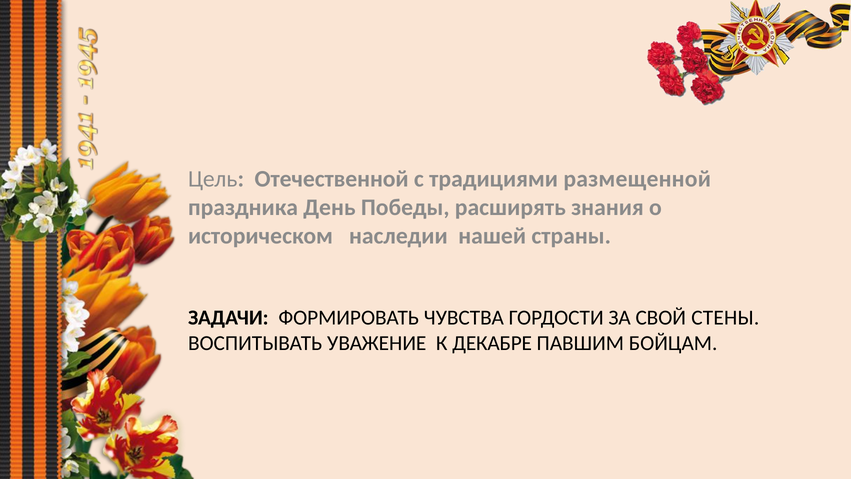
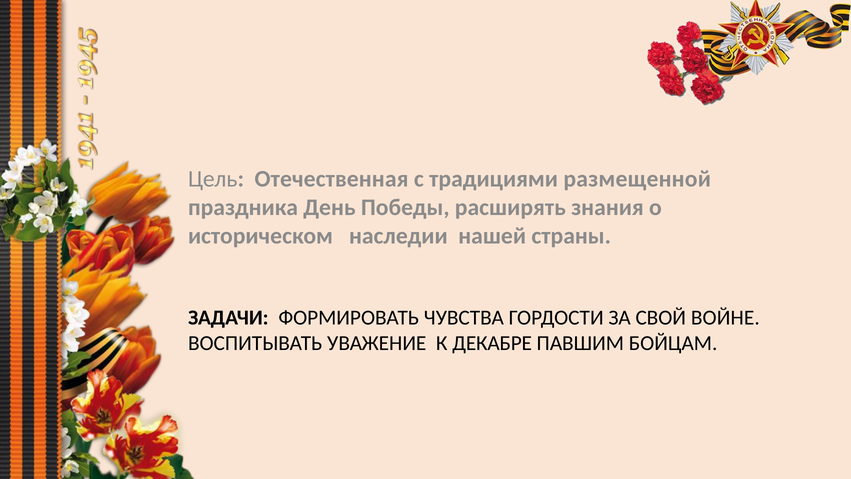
Отечественной: Отечественной -> Отечественная (332, 179)
СТЕНЫ: СТЕНЫ -> ВОЙНЕ (725, 318)
